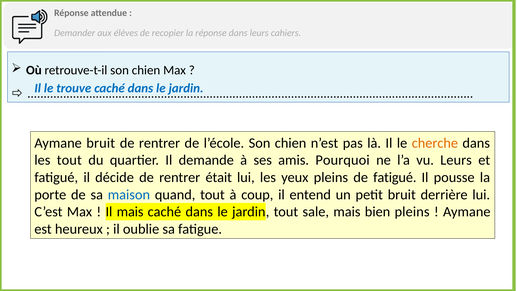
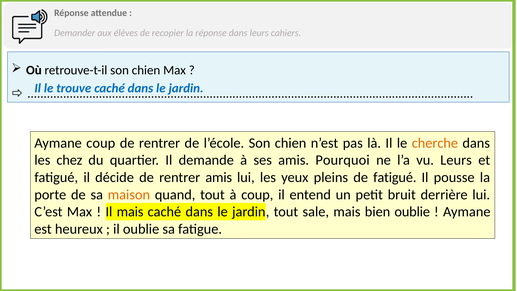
Aymane bruit: bruit -> coup (101, 143)
les tout: tout -> chez (69, 160)
rentrer était: était -> amis (219, 177)
maison colour: blue -> orange (129, 195)
bien pleins: pleins -> oublie (412, 212)
